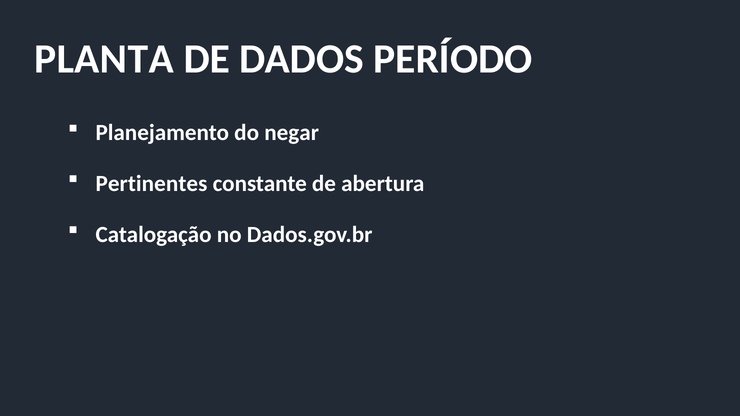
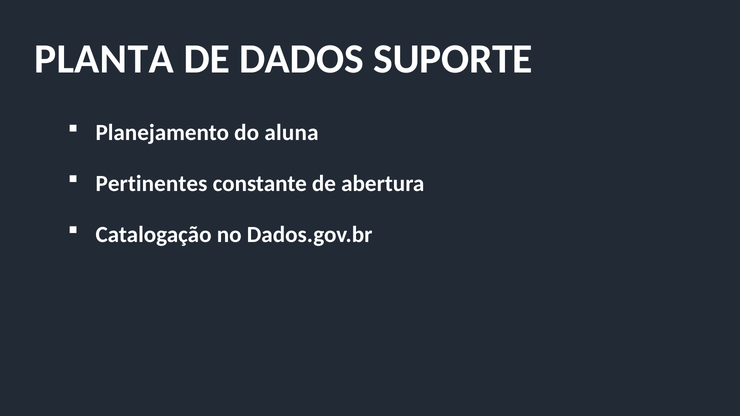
PERÍODO: PERÍODO -> SUPORTE (453, 59)
negar: negar -> aluna (292, 133)
